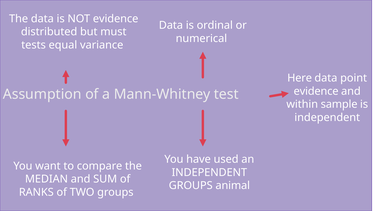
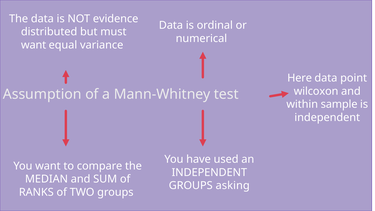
tests: tests -> want (34, 45)
evidence: evidence -> wilcoxon (316, 91)
animal: animal -> asking (233, 186)
